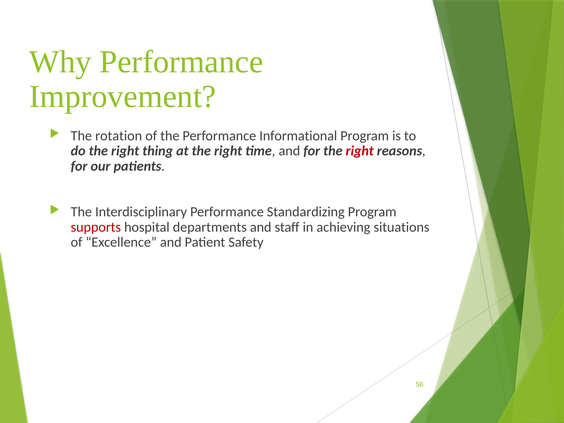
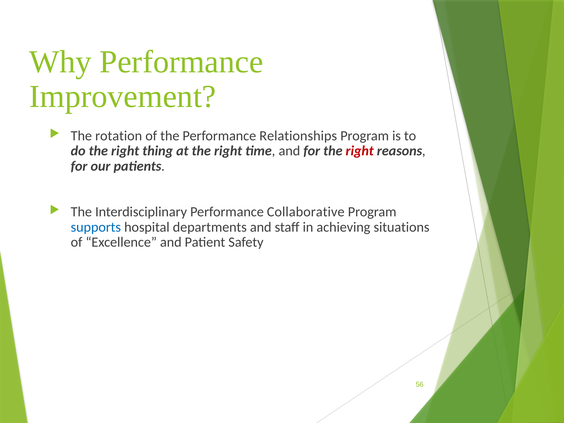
Informational: Informational -> Relationships (298, 136)
Standardizing: Standardizing -> Collaborative (306, 212)
supports colour: red -> blue (96, 227)
